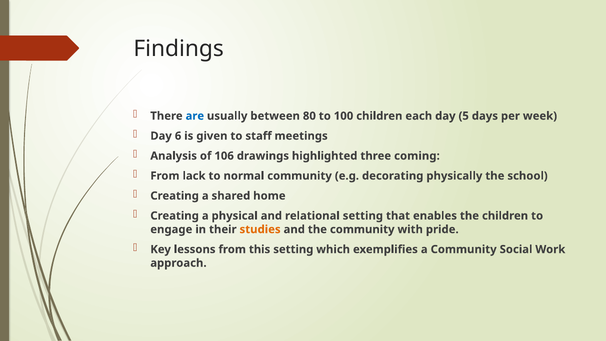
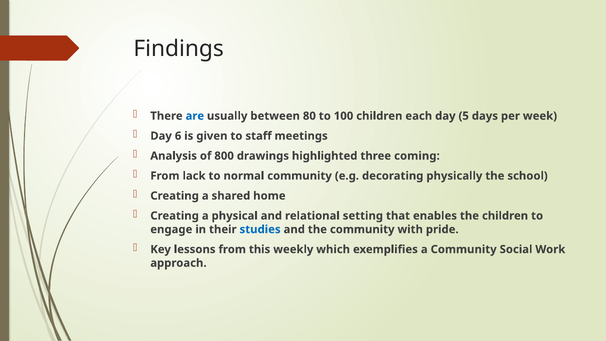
106: 106 -> 800 (224, 156)
studies colour: orange -> blue (260, 229)
this setting: setting -> weekly (293, 249)
